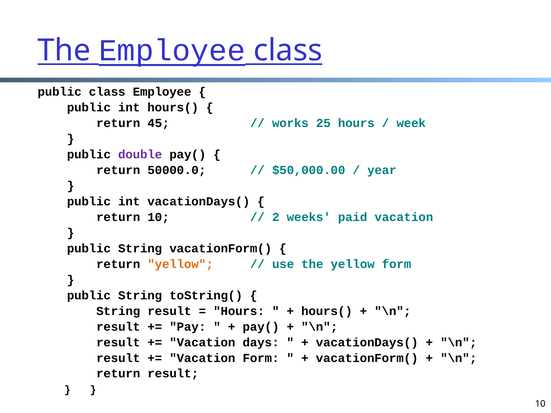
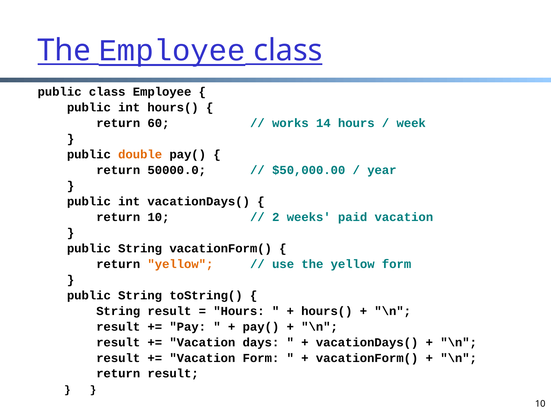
45: 45 -> 60 (158, 123)
25: 25 -> 14 (323, 123)
double colour: purple -> orange (140, 155)
